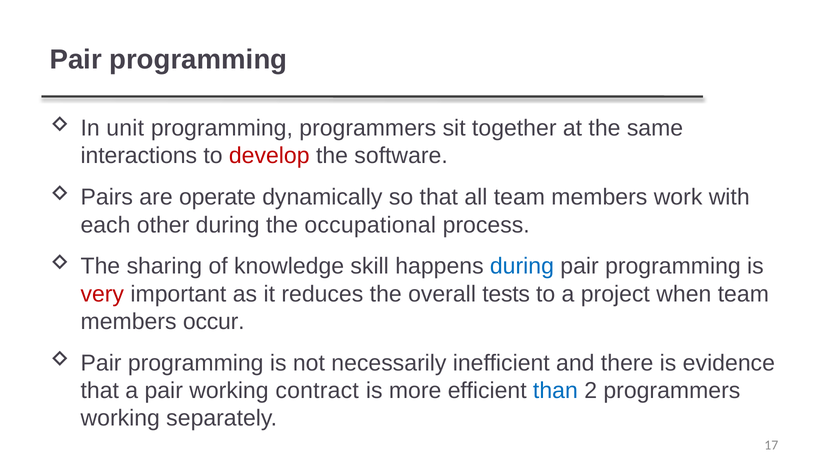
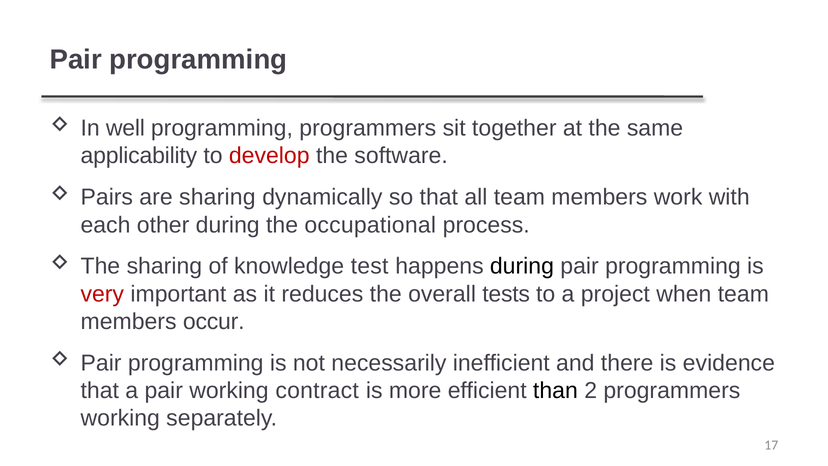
unit: unit -> well (125, 128)
interactions: interactions -> applicability (139, 156)
are operate: operate -> sharing (217, 197)
skill: skill -> test (370, 266)
during colour: blue -> black (522, 266)
than colour: blue -> black (555, 391)
